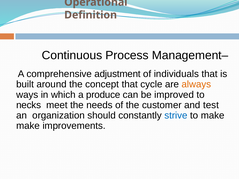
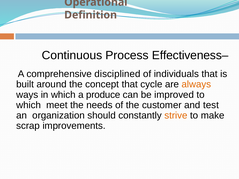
Management–: Management– -> Effectiveness– (190, 55)
adjustment: adjustment -> disciplined (117, 74)
necks: necks -> which (29, 105)
strive colour: blue -> orange (176, 116)
make: make -> scrap (28, 126)
